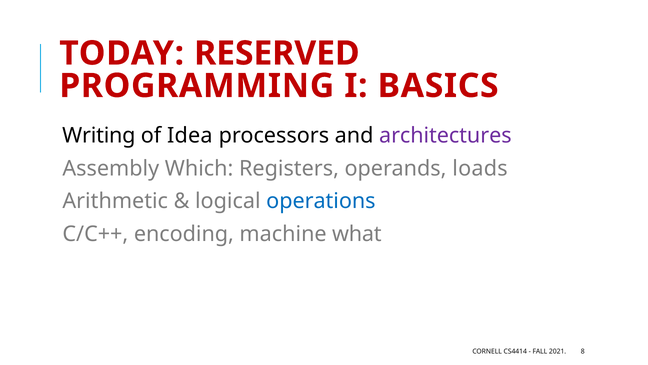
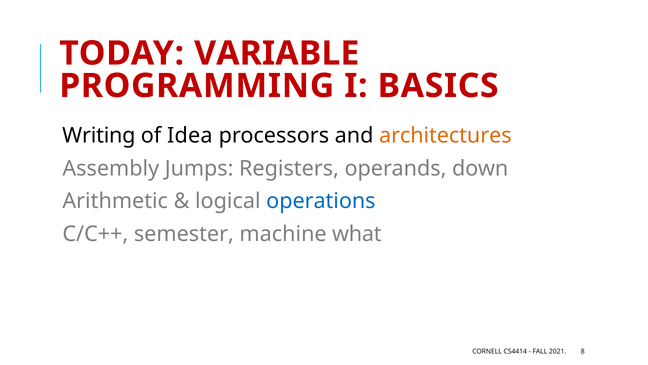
RESERVED: RESERVED -> VARIABLE (277, 53)
architectures colour: purple -> orange (445, 135)
Which: Which -> Jumps (199, 168)
loads: loads -> down (480, 168)
encoding: encoding -> semester (184, 234)
